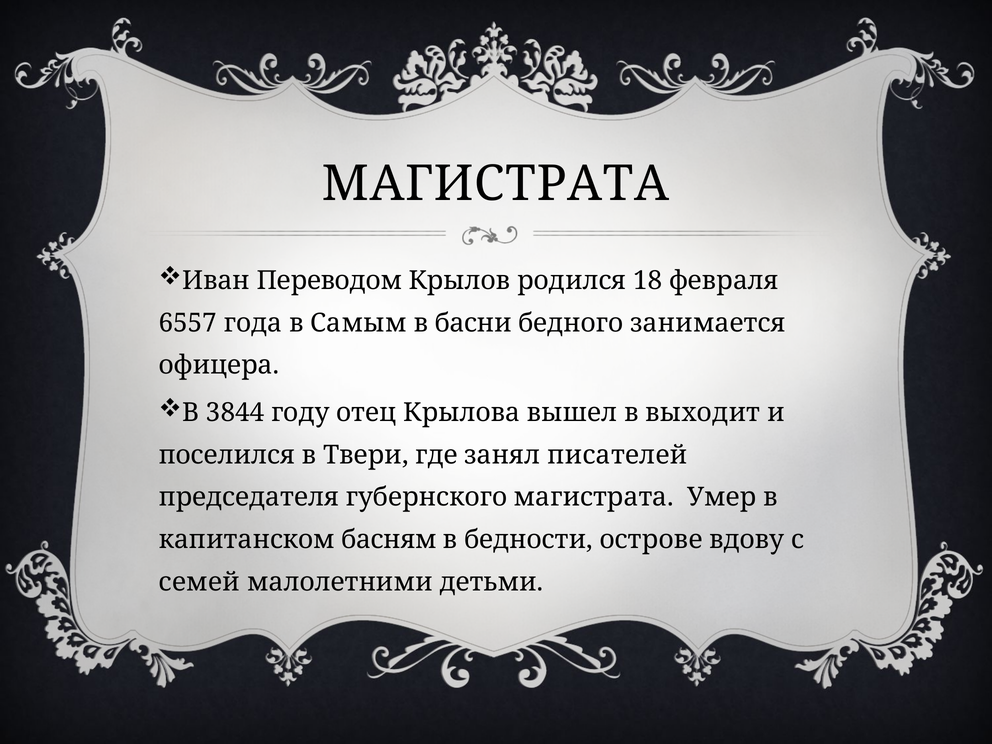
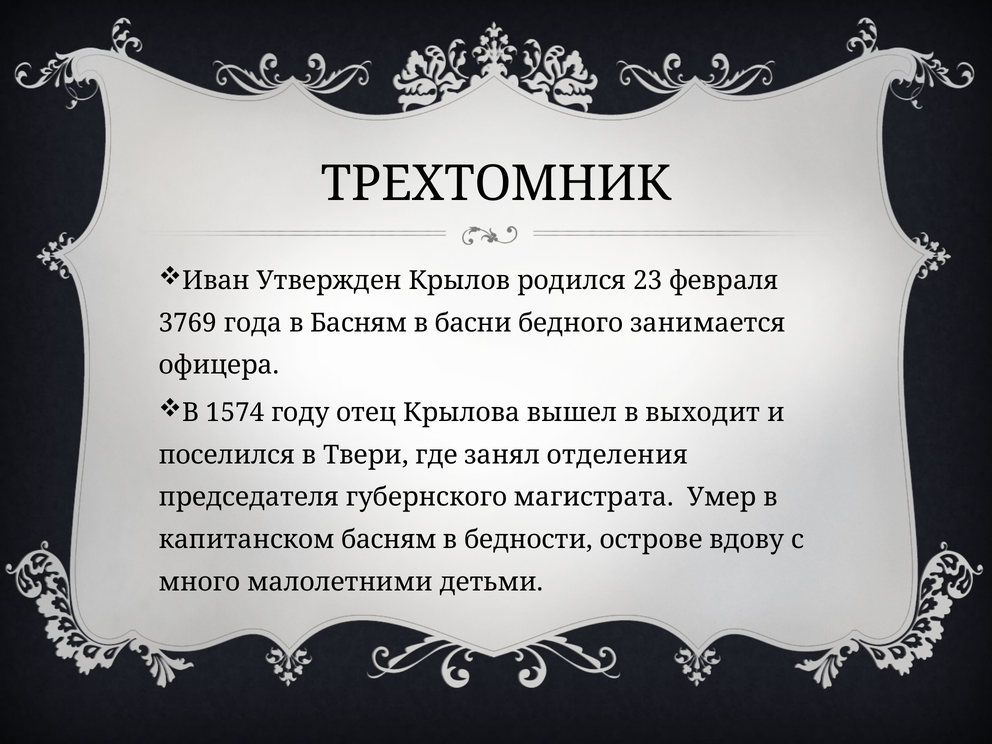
МАГИСТРАТА: МАГИСТРАТА -> ТРЕХТОМНИК (496, 184)
Переводом: Переводом -> Утвержден (329, 280)
18: 18 -> 23 (648, 280)
6557: 6557 -> 3769 (188, 323)
в Самым: Самым -> Басням (359, 323)
3844: 3844 -> 1574 (235, 413)
писателей: писателей -> отделения (617, 455)
семей: семей -> много (200, 582)
